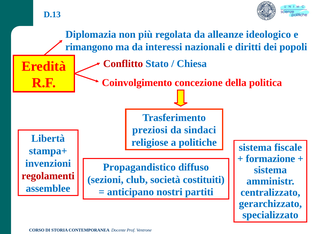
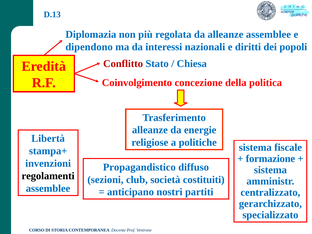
alleanze ideologico: ideologico -> assemblee (268, 34)
rimangono: rimangono -> dipendono (89, 47)
preziosi: preziosi -> alleanze (150, 130)
sindaci: sindaci -> energie (200, 130)
regolamenti colour: red -> black (48, 176)
